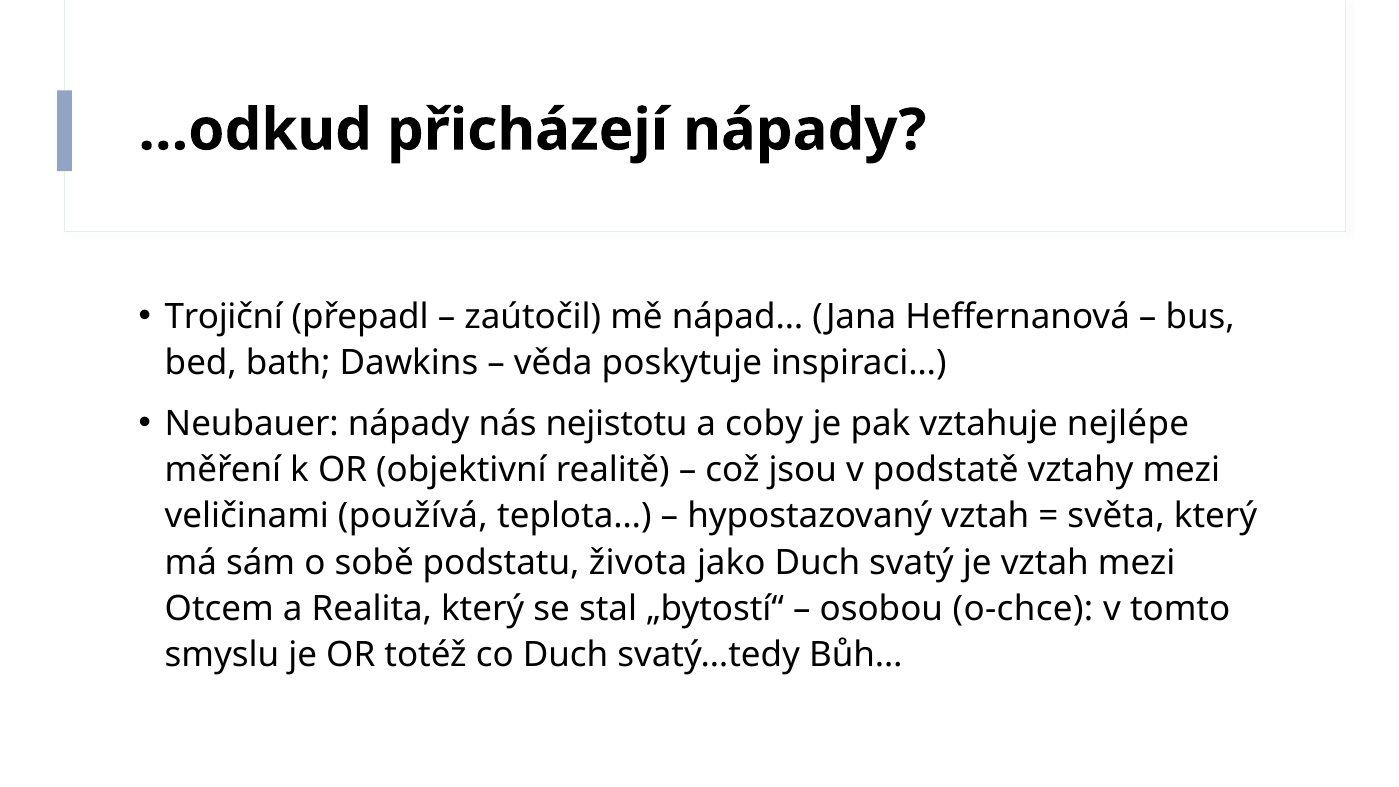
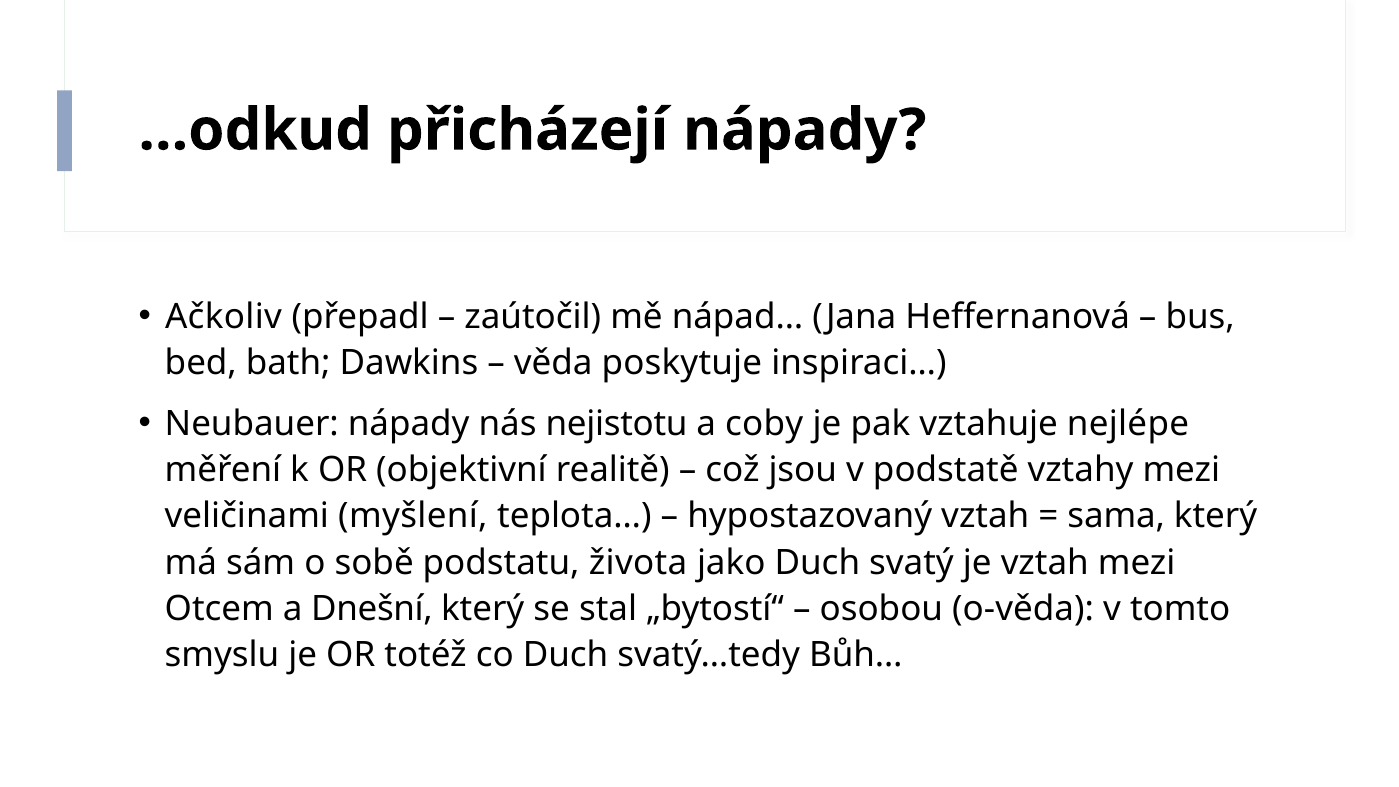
Trojiční: Trojiční -> Ačkoliv (223, 317)
používá: používá -> myšlení (413, 516)
světa: světa -> sama (1116, 516)
Realita: Realita -> Dnešní (372, 609)
o-chce: o-chce -> o-věda (1023, 609)
